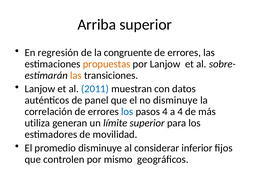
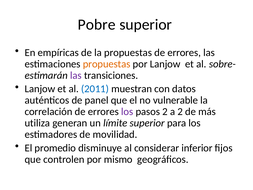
Arriba: Arriba -> Pobre (97, 24)
regresión: regresión -> empíricas (58, 53)
la congruente: congruente -> propuestas (128, 53)
las colour: orange -> purple (76, 75)
no disminuye: disminuye -> vulnerable (176, 100)
los colour: blue -> purple (127, 112)
pasos 4: 4 -> 2 (165, 112)
a 4: 4 -> 2 (180, 112)
